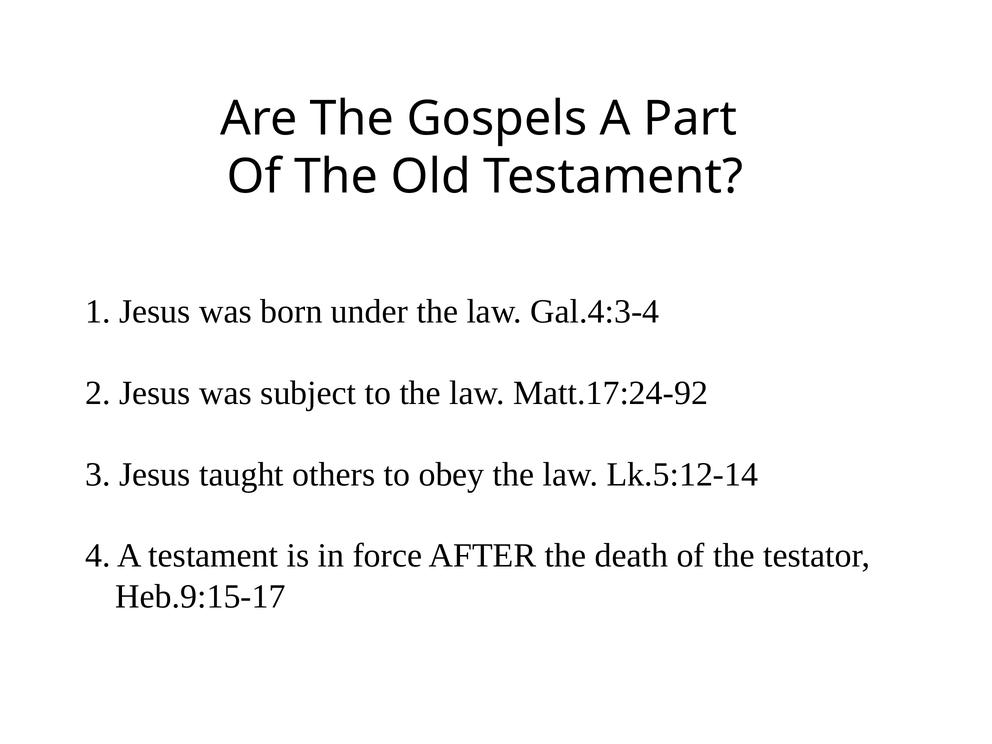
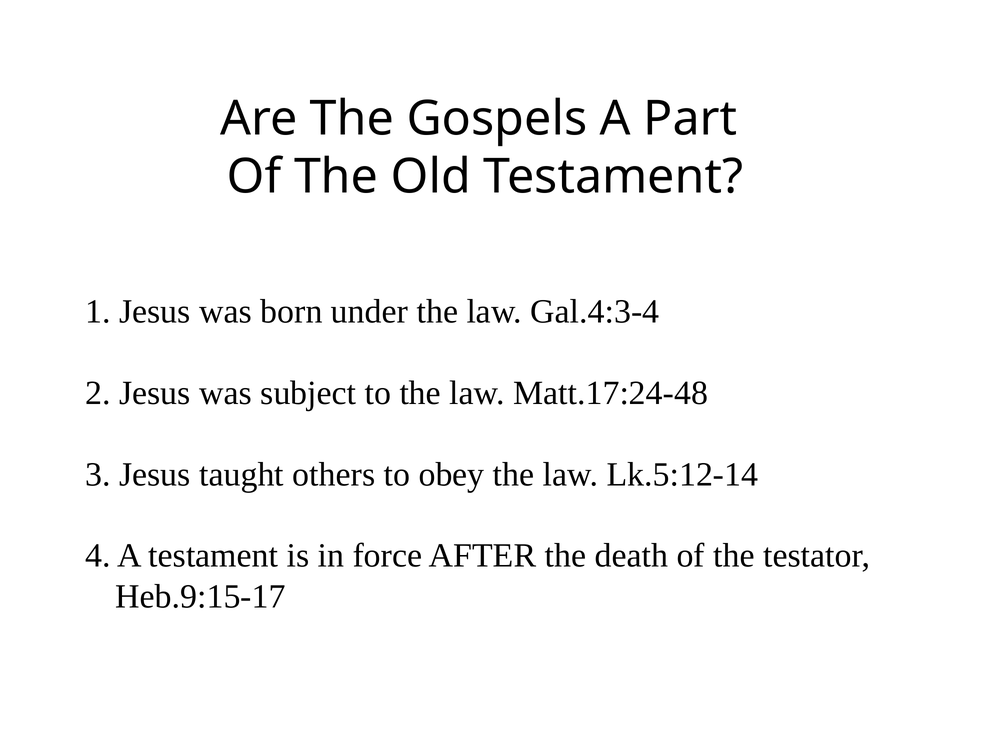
Matt.17:24-92: Matt.17:24-92 -> Matt.17:24-48 (611, 393)
